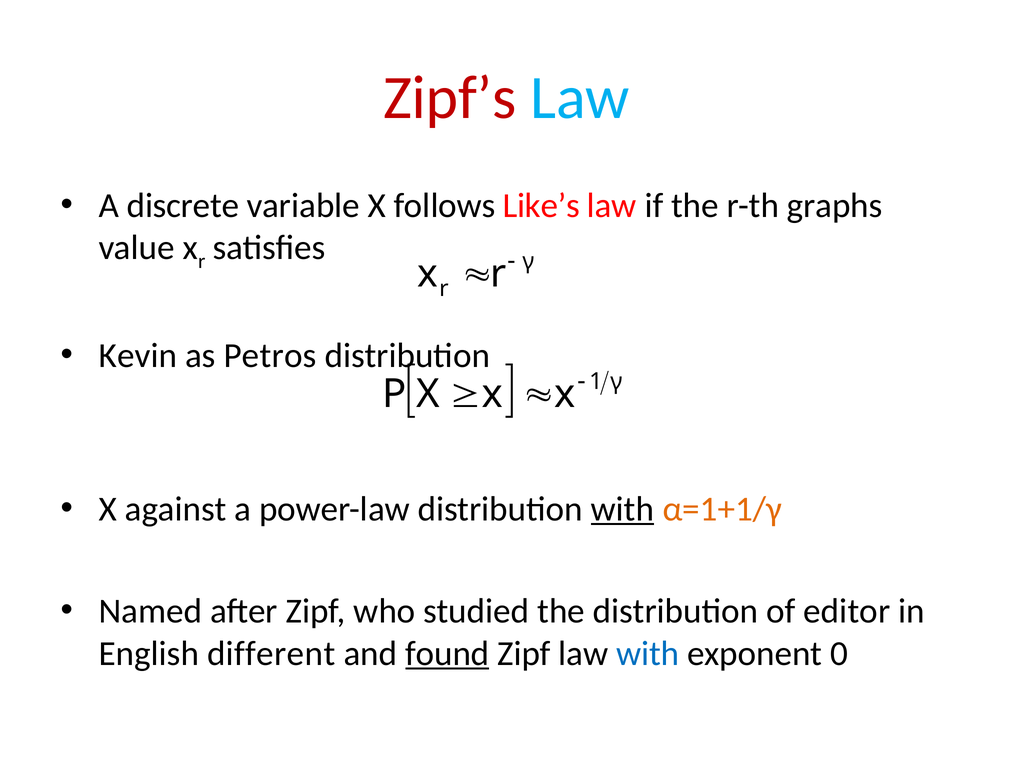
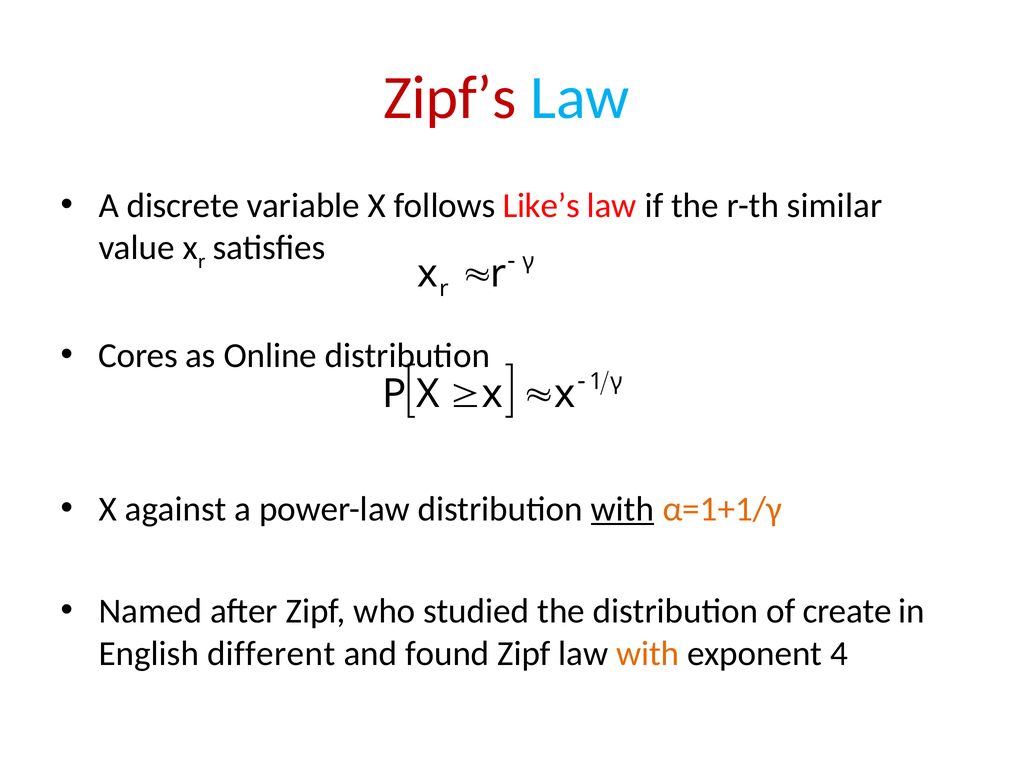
graphs: graphs -> similar (835, 206)
Kevin: Kevin -> Cores (138, 356)
Petros: Petros -> Online (270, 356)
editor: editor -> create (847, 612)
found underline: present -> none (447, 654)
with colour: blue -> orange (648, 654)
0: 0 -> 4 (839, 654)
